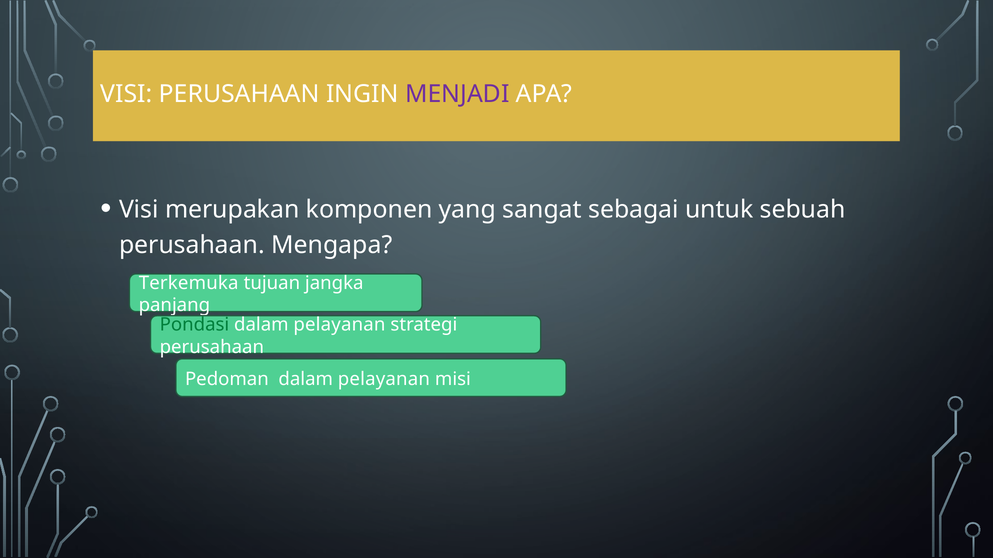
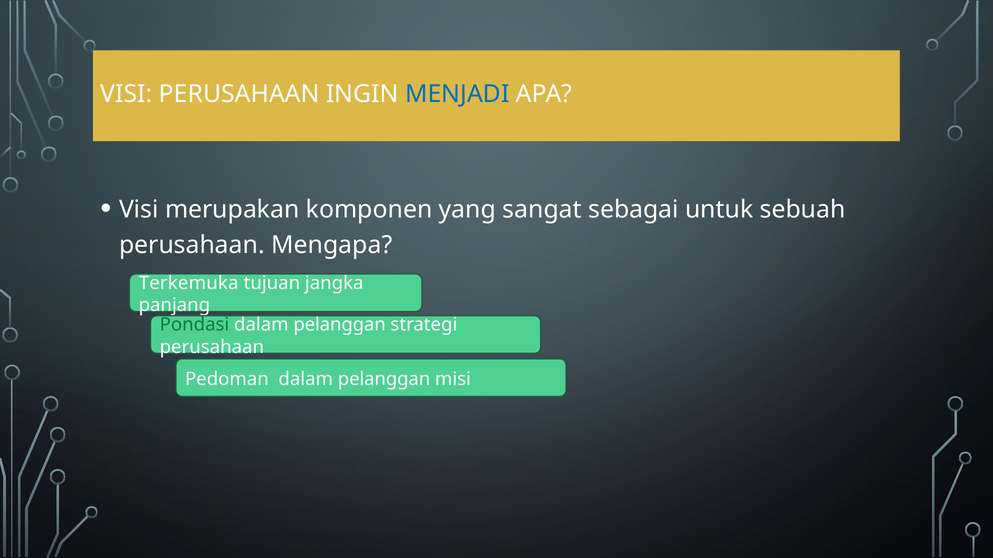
MENJADI colour: purple -> blue (457, 94)
pelayanan: pelayanan -> pelanggan (340, 325)
Pedoman dalam pelayanan: pelayanan -> pelanggan (384, 379)
